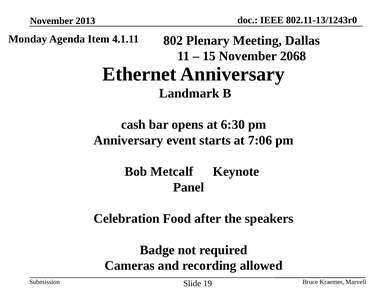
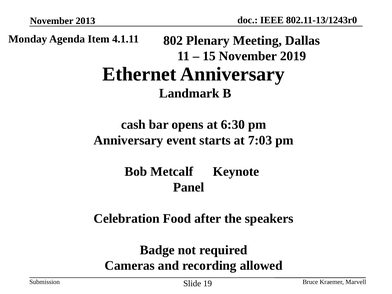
2068: 2068 -> 2019 (293, 56)
7:06: 7:06 -> 7:03 (260, 140)
